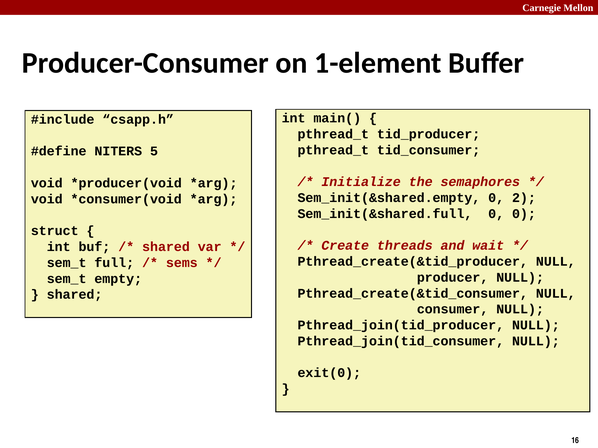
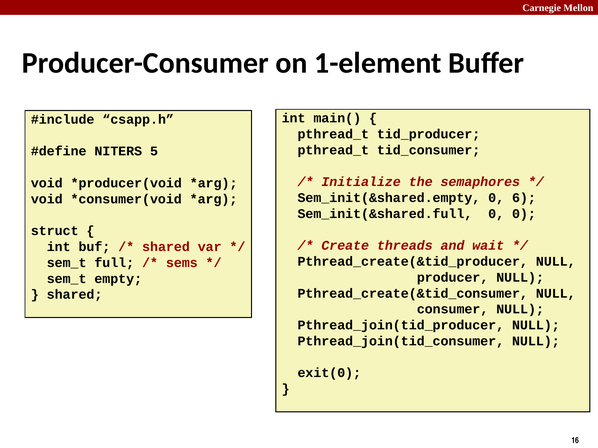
2: 2 -> 6 (524, 198)
